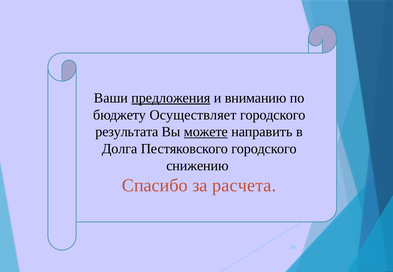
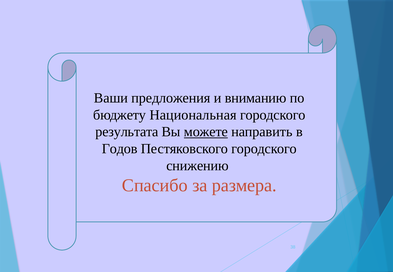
предложения underline: present -> none (171, 98)
Осуществляет: Осуществляет -> Национальная (193, 115)
Долга: Долга -> Годов (120, 149)
расчета: расчета -> размера (244, 185)
